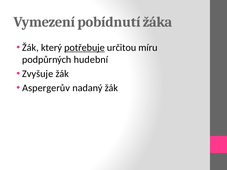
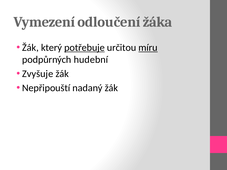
pobídnutí: pobídnutí -> odloučení (109, 22)
míru underline: none -> present (148, 48)
Aspergerův: Aspergerův -> Nepřipouští (46, 88)
